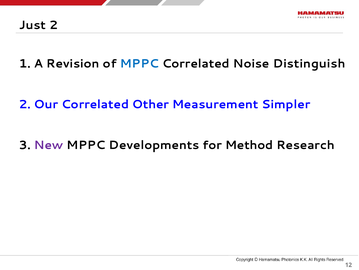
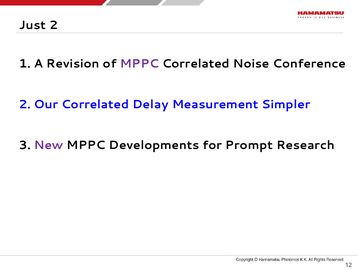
MPPC colour: blue -> purple (139, 63)
Distinguish: Distinguish -> Conference (309, 63)
Other: Other -> Delay (150, 104)
Method: Method -> Prompt (249, 145)
